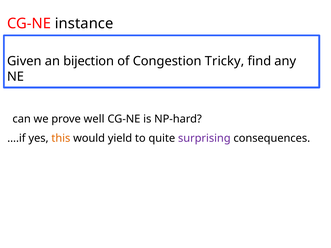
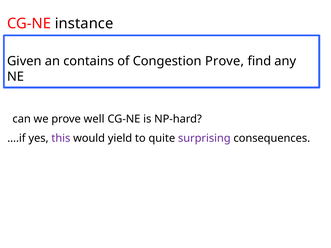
bijection: bijection -> contains (89, 61)
Congestion Tricky: Tricky -> Prove (225, 61)
this colour: orange -> purple (61, 138)
